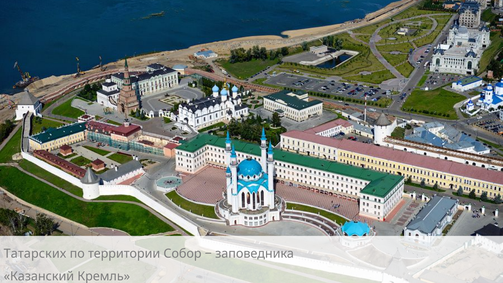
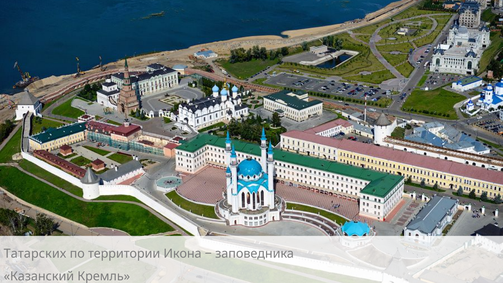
Собор: Собор -> Икона (183, 254)
